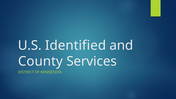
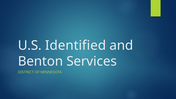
County: County -> Benton (41, 61)
